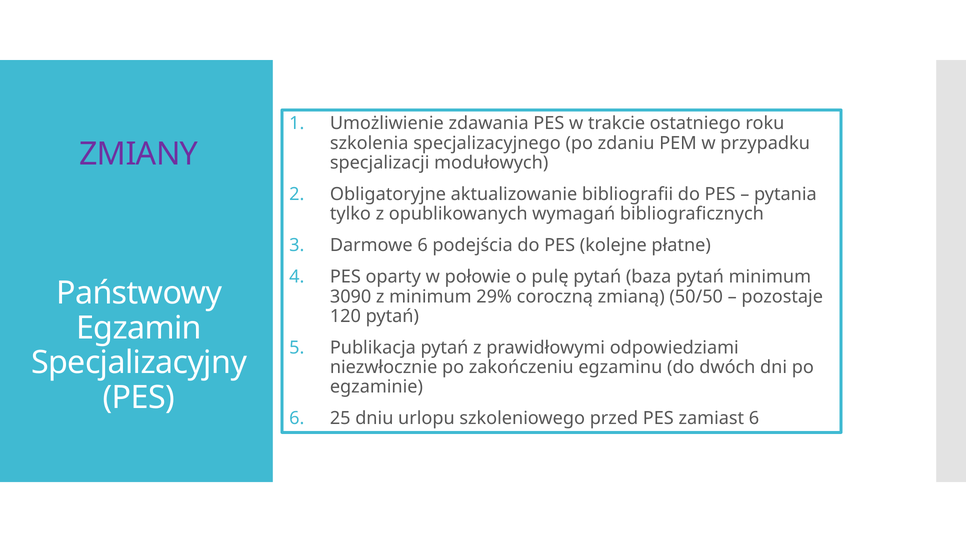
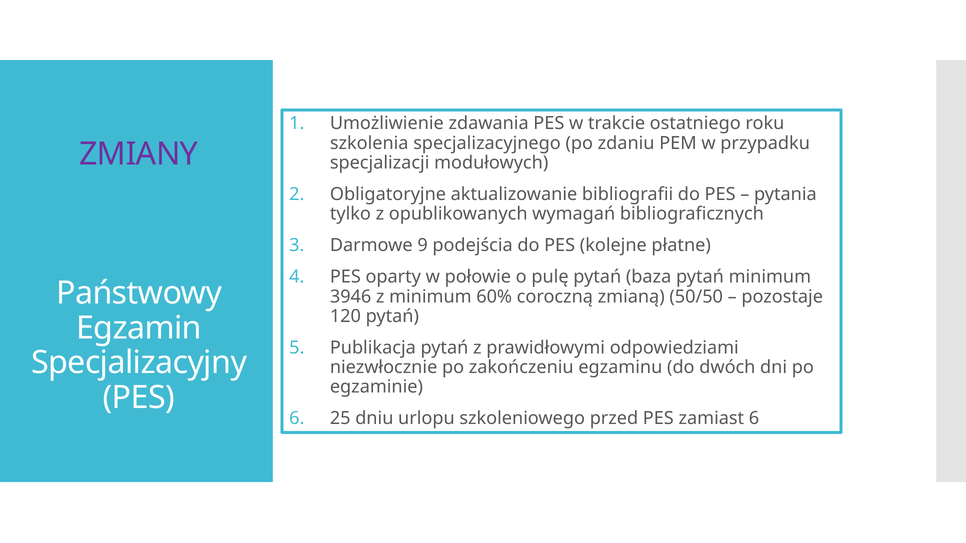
Darmowe 6: 6 -> 9 (423, 246)
3090: 3090 -> 3946 (351, 297)
29%: 29% -> 60% (494, 297)
